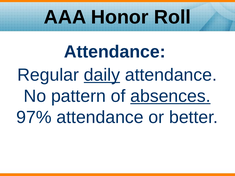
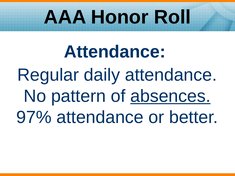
daily underline: present -> none (102, 75)
